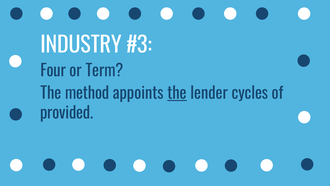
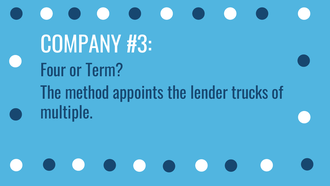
INDUSTRY: INDUSTRY -> COMPANY (81, 45)
the underline: present -> none (177, 93)
cycles: cycles -> trucks (250, 93)
provided: provided -> multiple (67, 113)
